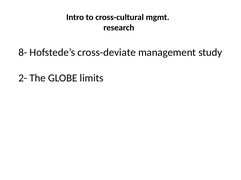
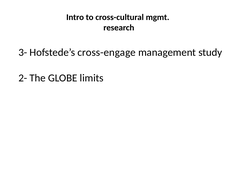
8-: 8- -> 3- (23, 53)
cross-deviate: cross-deviate -> cross-engage (107, 53)
